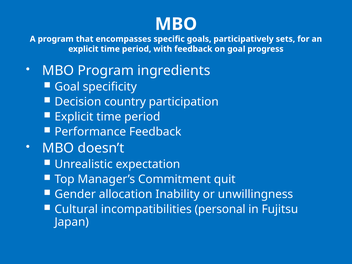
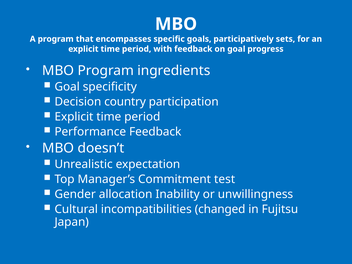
quit: quit -> test (225, 179)
personal: personal -> changed (220, 209)
